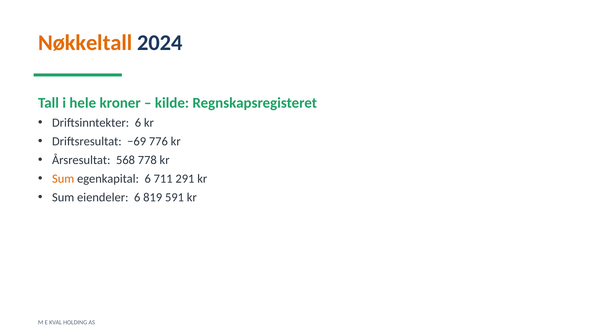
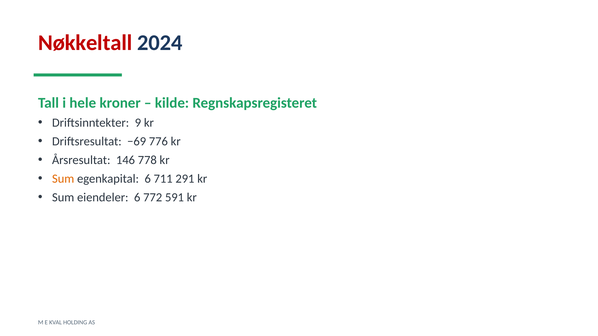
Nøkkeltall colour: orange -> red (85, 43)
Driftsinntekter 6: 6 -> 9 (138, 123)
568: 568 -> 146 (125, 160)
819: 819 -> 772 (153, 198)
